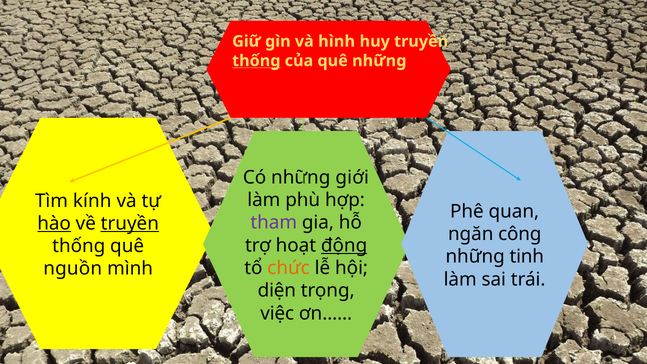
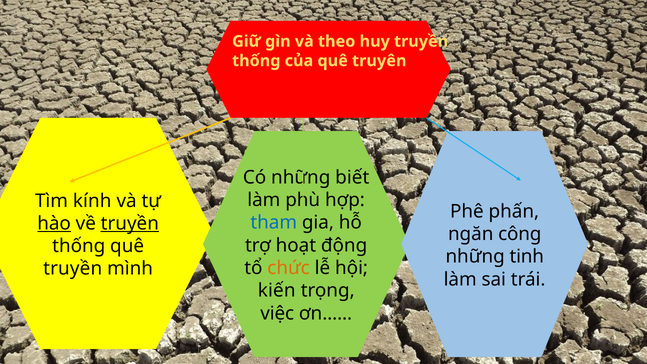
hình: hình -> theo (337, 41)
thống underline: present -> none (256, 61)
quê những: những -> truyên (379, 61)
giới: giới -> biết (352, 177)
quan: quan -> phấn (514, 211)
tham colour: purple -> blue (274, 223)
động underline: present -> none (344, 245)
nguồn: nguồn -> truyền (73, 269)
diện: diện -> kiến (277, 291)
